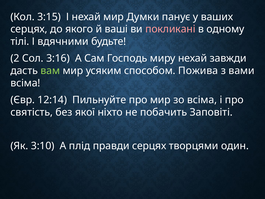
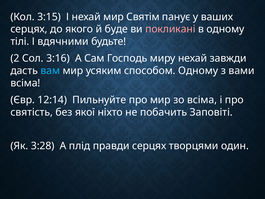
Думки: Думки -> Святім (143, 17)
ваші: ваші -> буде (116, 29)
вам colour: light green -> light blue (50, 71)
способом Пожива: Пожива -> Одному (198, 71)
3:10: 3:10 -> 3:28 (43, 146)
